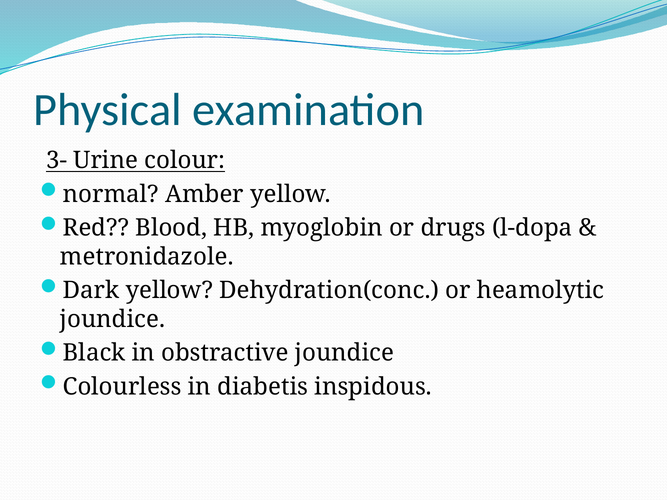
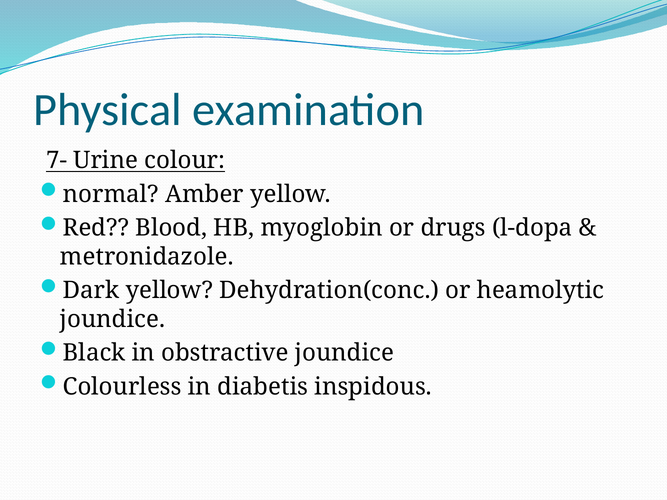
3-: 3- -> 7- (57, 161)
